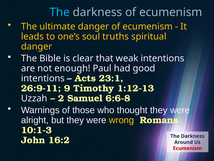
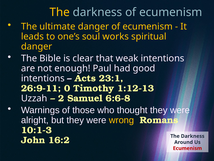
The colour: light blue -> yellow (60, 12)
truths: truths -> works (116, 36)
9: 9 -> 0 (67, 88)
